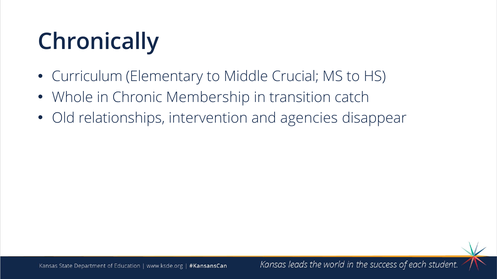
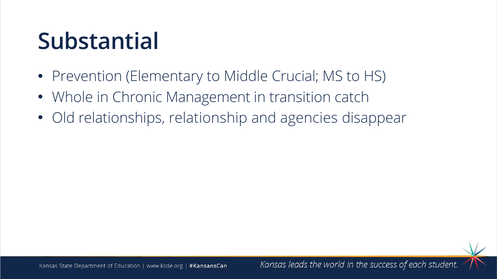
Chronically: Chronically -> Substantial (98, 42)
Curriculum: Curriculum -> Prevention (87, 77)
Membership: Membership -> Management (208, 97)
intervention: intervention -> relationship (208, 118)
